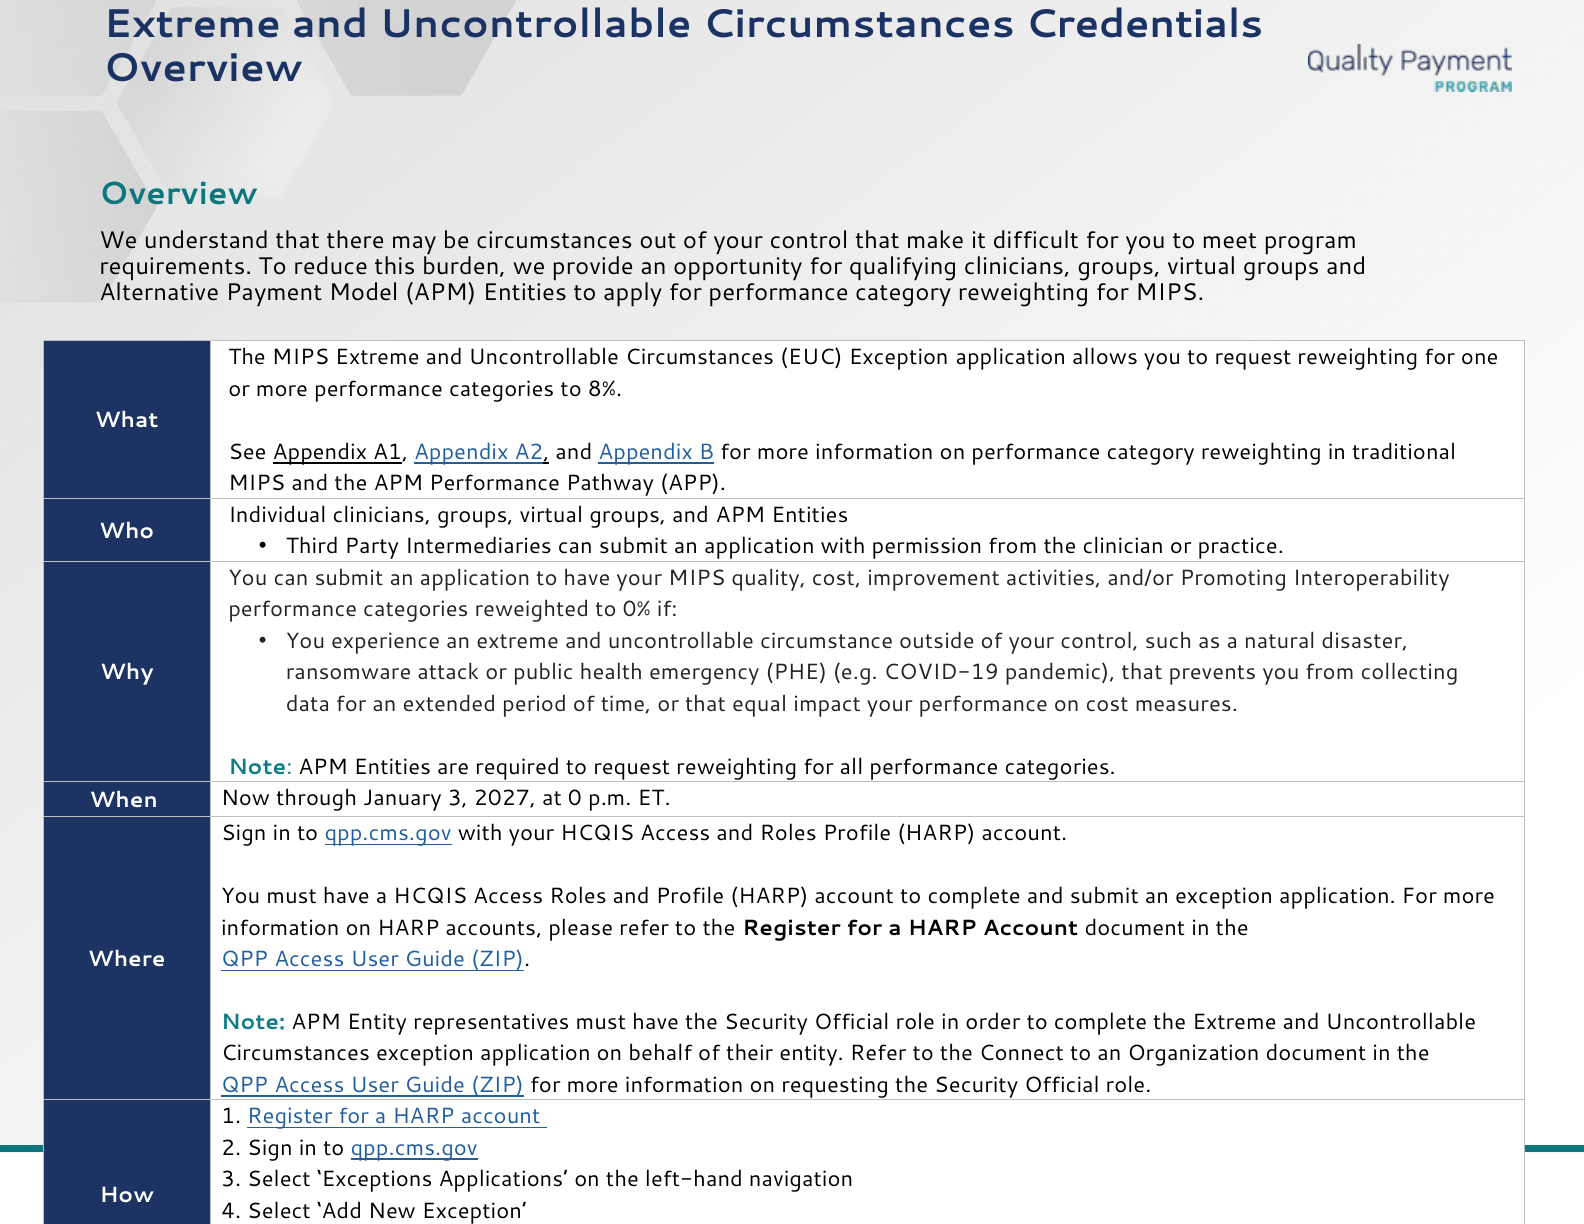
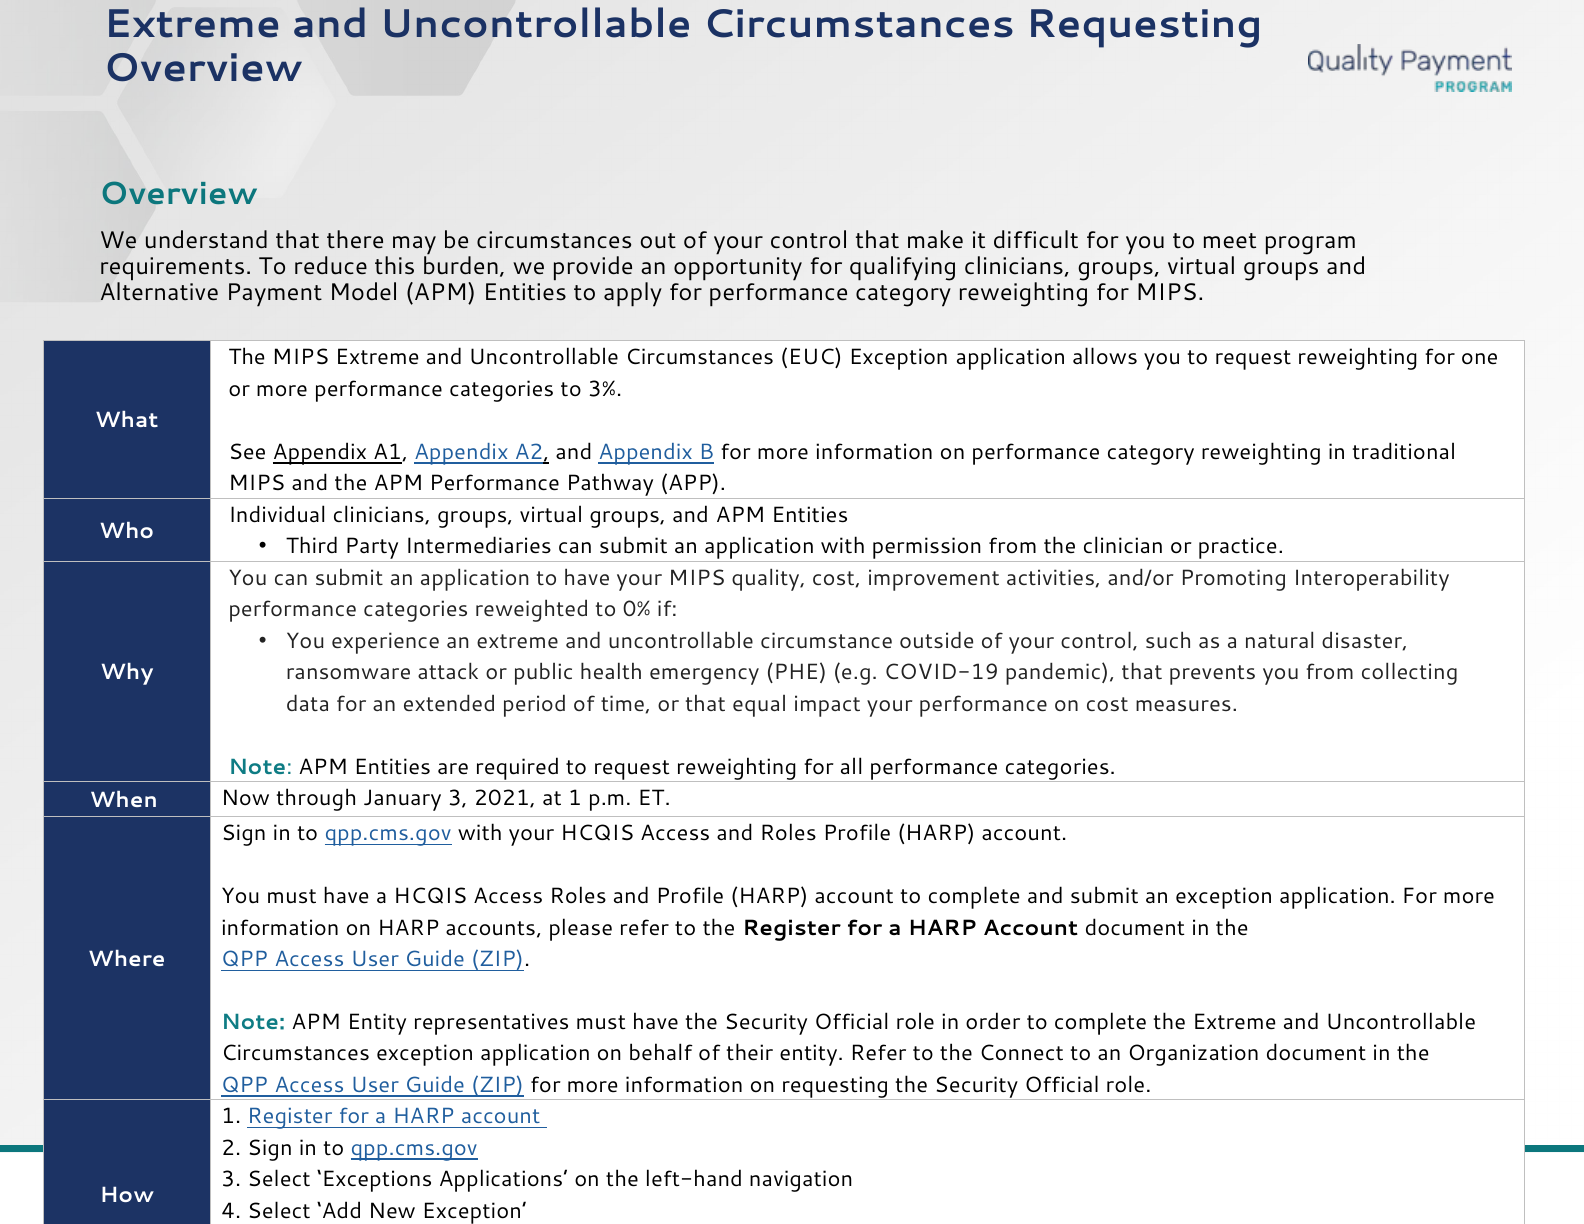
Circumstances Credentials: Credentials -> Requesting (1144, 25)
8%: 8% -> 3% (605, 389)
2027: 2027 -> 2021 (505, 798)
at 0: 0 -> 1 (575, 798)
